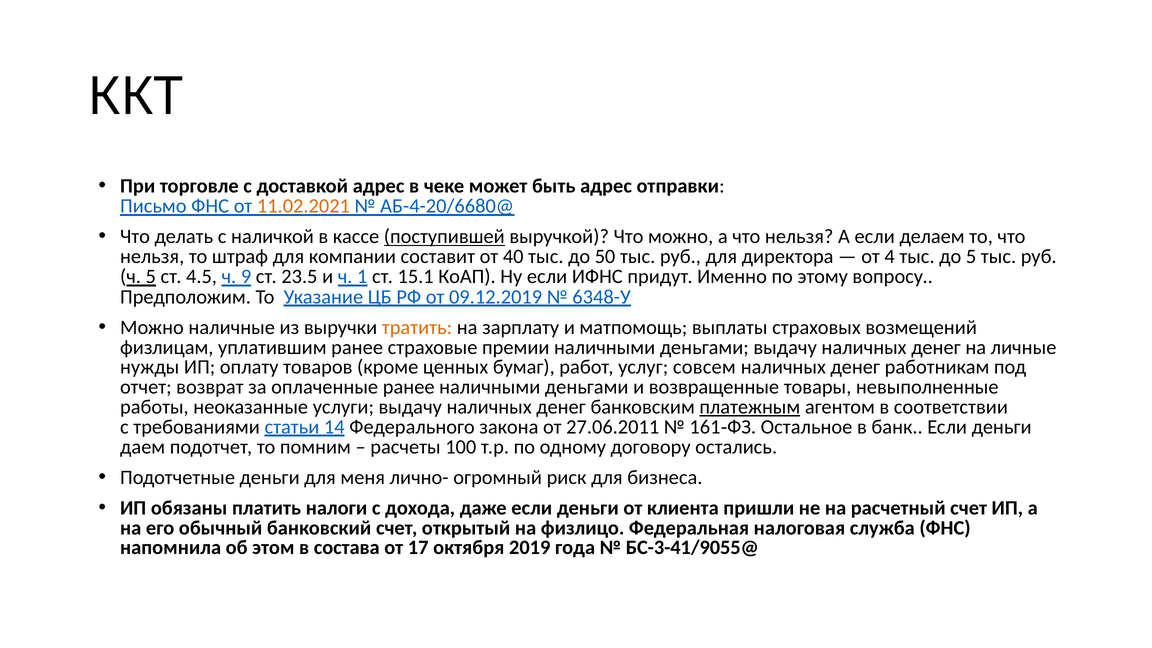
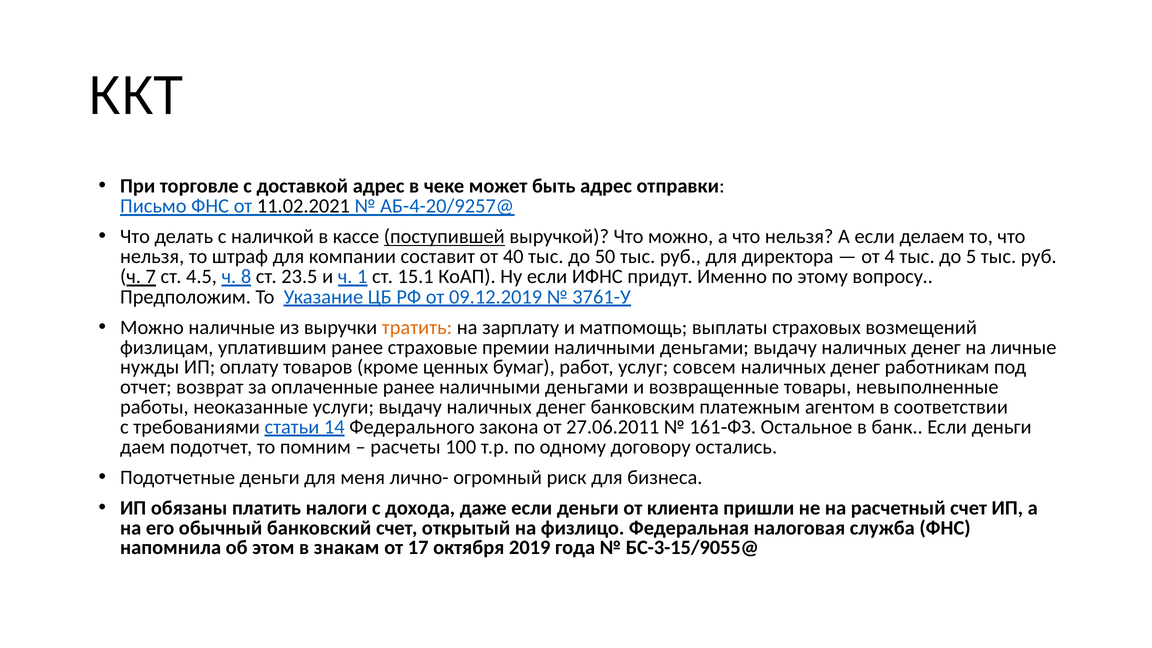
11.02.2021 colour: orange -> black (303, 206)
АБ-4-20/6680@: АБ-4-20/6680@ -> АБ-4-20/9257@ (447, 206)
ч 5: 5 -> 7 (151, 277)
9: 9 -> 8 (246, 277)
6348-У: 6348-У -> 3761-У (602, 297)
платежным underline: present -> none (750, 407)
состава: состава -> знакам (347, 548)
БС-3-41/9055@: БС-3-41/9055@ -> БС-3-15/9055@ (692, 548)
